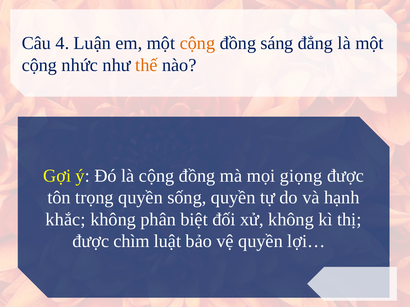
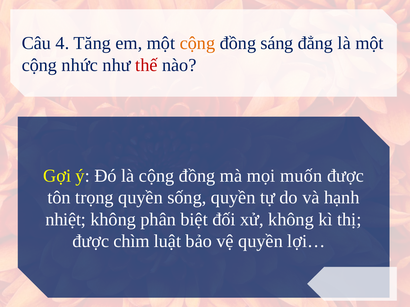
Luận: Luận -> Tăng (92, 43)
thế colour: orange -> red (146, 65)
giọng: giọng -> muốn (301, 176)
khắc: khắc -> nhiệt (66, 220)
